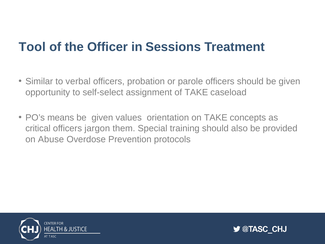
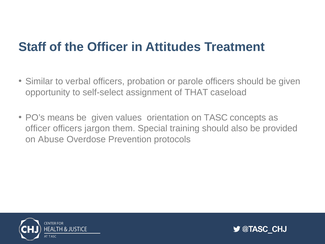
Tool: Tool -> Staff (32, 47)
Sessions: Sessions -> Attitudes (173, 47)
of TAKE: TAKE -> THAT (196, 92)
on TAKE: TAKE -> TASC (216, 118)
critical: critical -> officer (38, 128)
